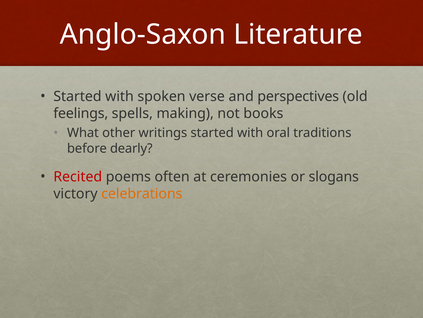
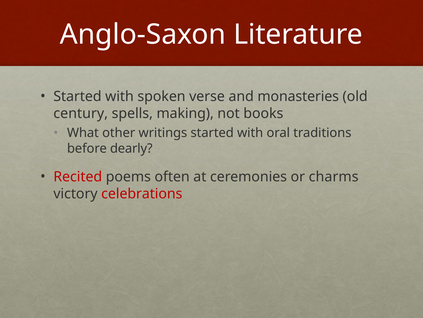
perspectives: perspectives -> monasteries (298, 96)
feelings: feelings -> century (81, 113)
slogans: slogans -> charms (334, 176)
celebrations colour: orange -> red (142, 193)
